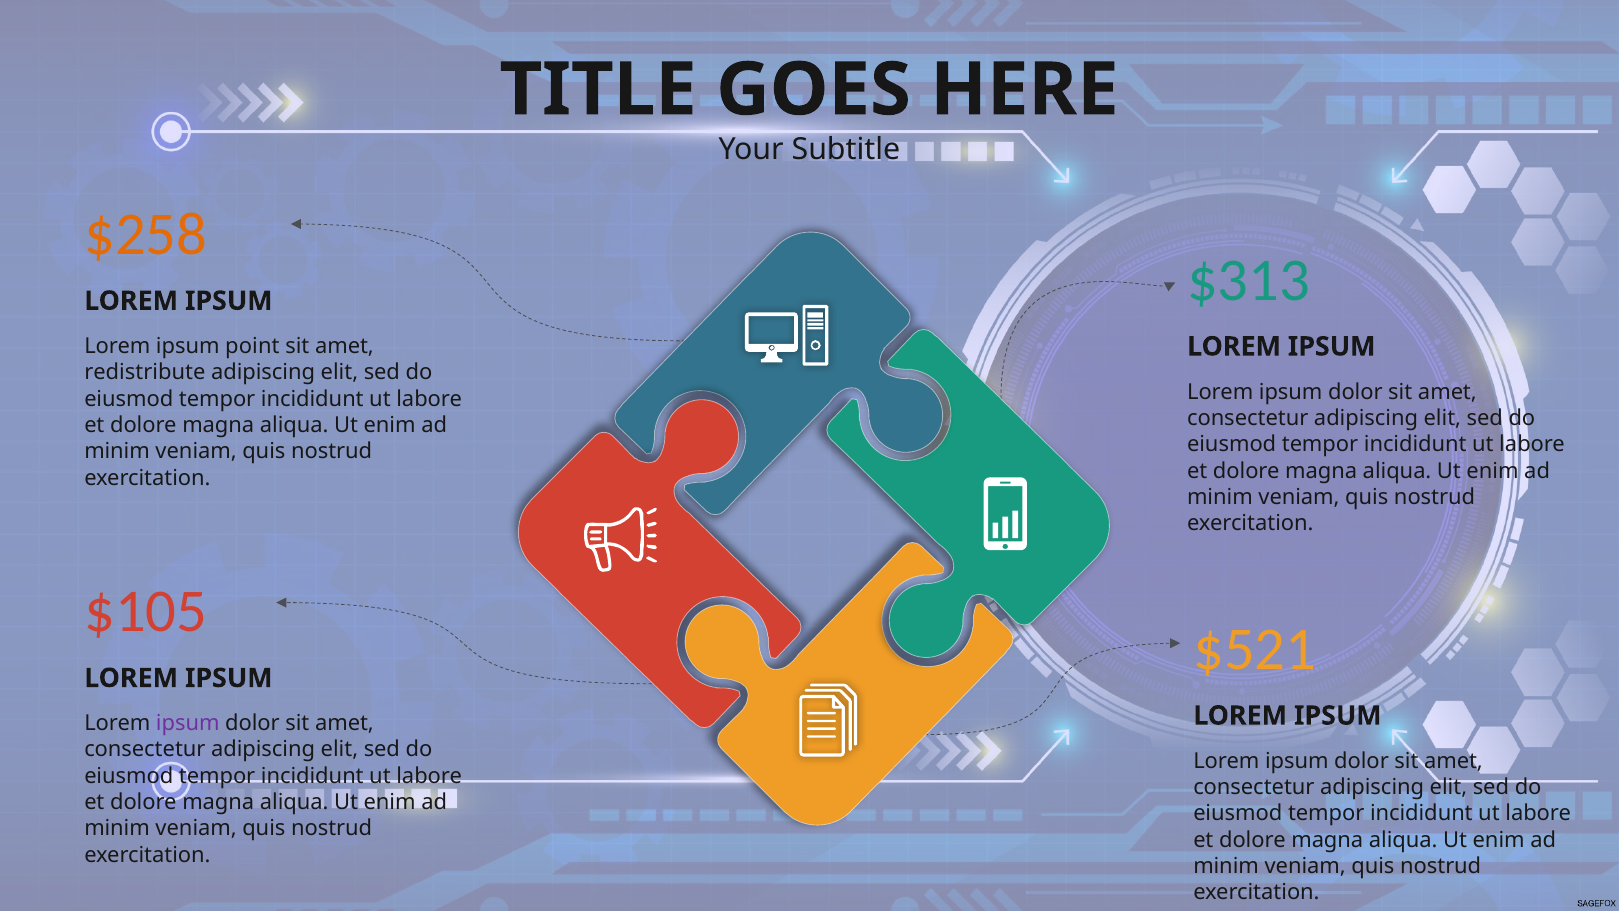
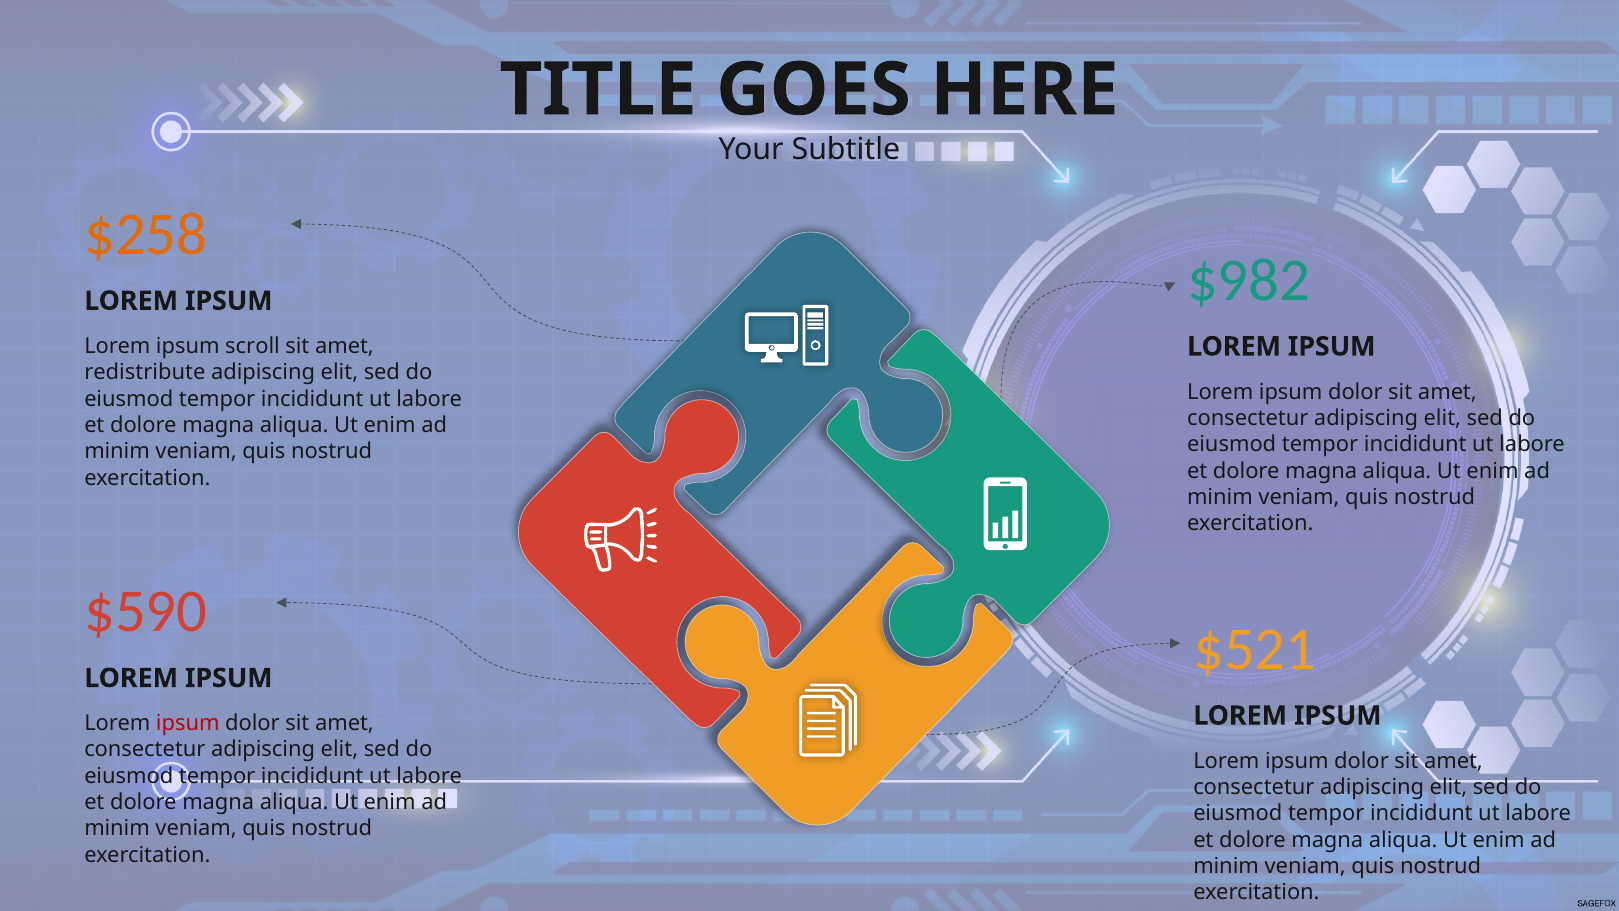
$313: $313 -> $982 (1249, 280)
point: point -> scroll (253, 346)
$105: $105 -> $590 (146, 612)
ipsum colour: purple -> red (188, 723)
